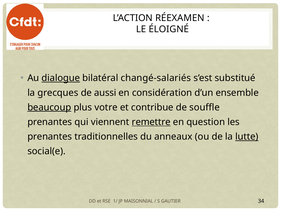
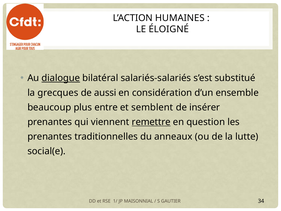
RÉEXAMEN: RÉEXAMEN -> HUMAINES (180, 18)
changé-salariés: changé-salariés -> salariés-salariés (156, 78)
beaucoup underline: present -> none (49, 107)
votre: votre -> entre (106, 107)
contribue: contribue -> semblent (152, 107)
souffle: souffle -> insérer (205, 107)
lutte underline: present -> none (247, 136)
